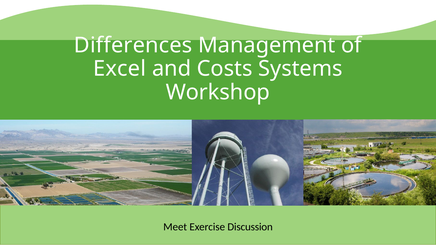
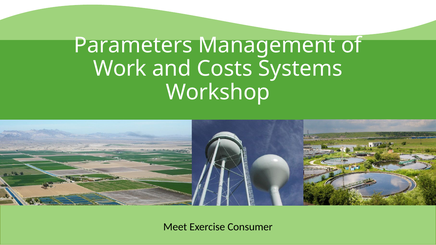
Differences: Differences -> Parameters (133, 45)
Excel: Excel -> Work (120, 69)
Discussion: Discussion -> Consumer (250, 227)
